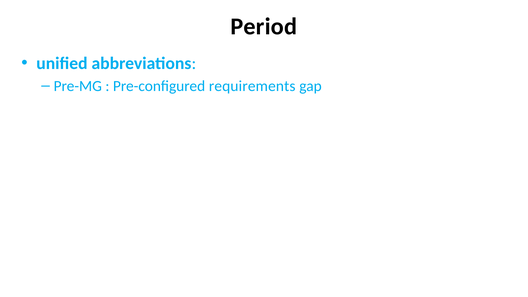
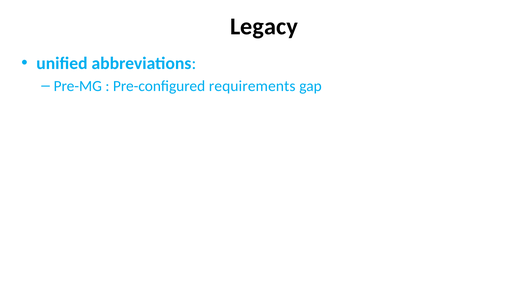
Period: Period -> Legacy (264, 26)
